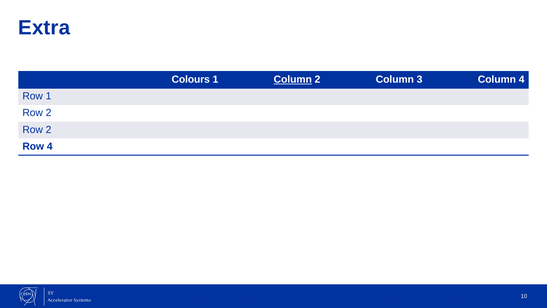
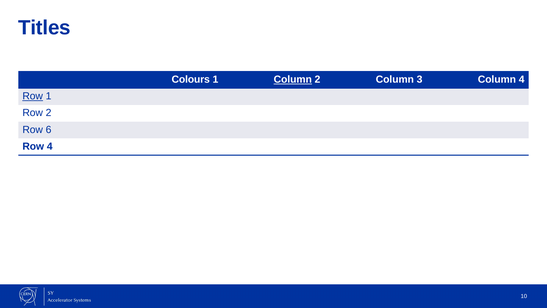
Extra: Extra -> Titles (44, 28)
Row underline: none -> present (33, 96)
2: 2 -> 6 (49, 130)
